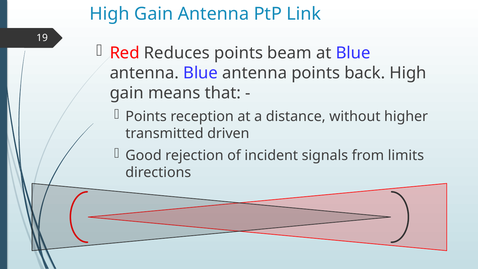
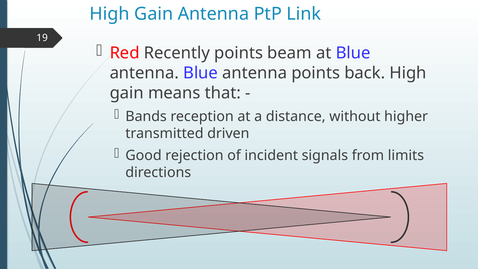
Reduces: Reduces -> Recently (177, 53)
Points: Points -> Bands (146, 116)
